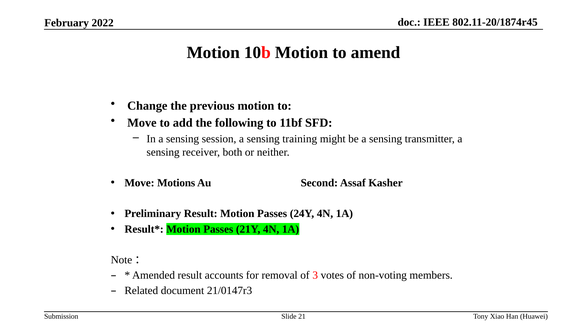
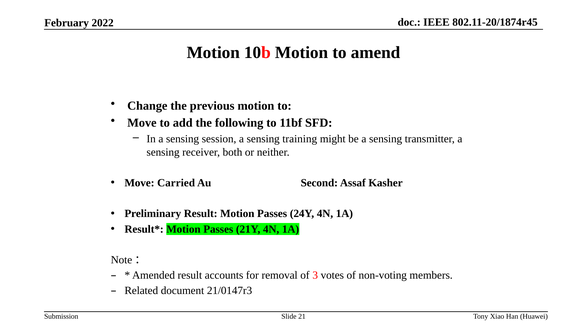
Motions: Motions -> Carried (176, 183)
